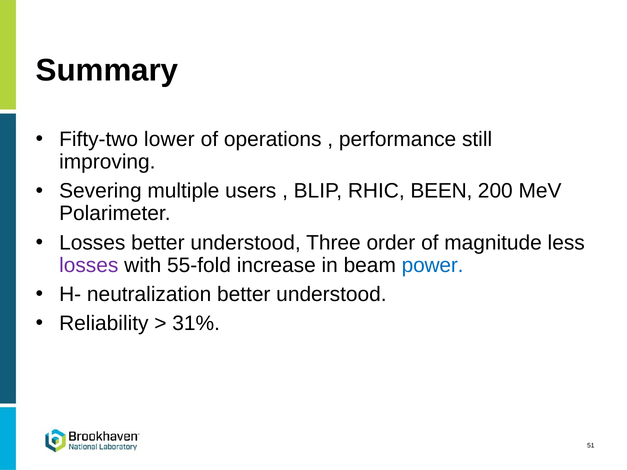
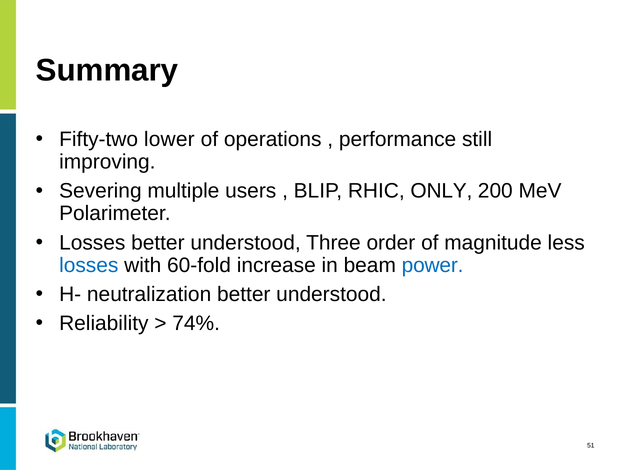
BEEN: BEEN -> ONLY (441, 191)
losses colour: purple -> blue (89, 265)
55-fold: 55-fold -> 60-fold (199, 265)
31%: 31% -> 74% (196, 324)
